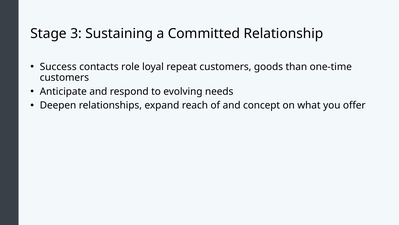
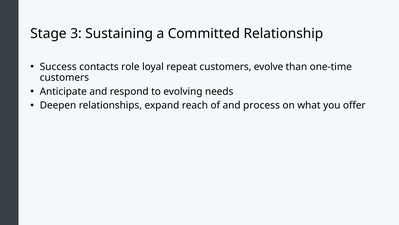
goods: goods -> evolve (269, 67)
concept: concept -> process (261, 105)
